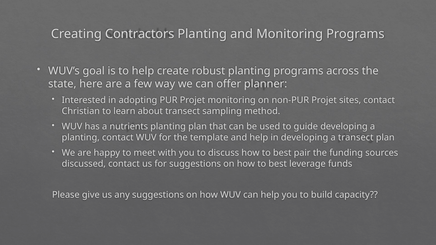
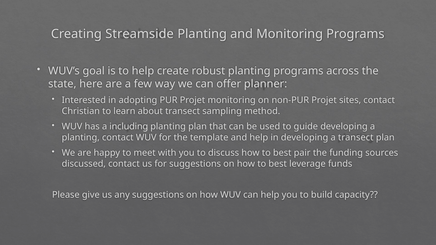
Contractors: Contractors -> Streamside (140, 34)
nutrients: nutrients -> including (129, 127)
